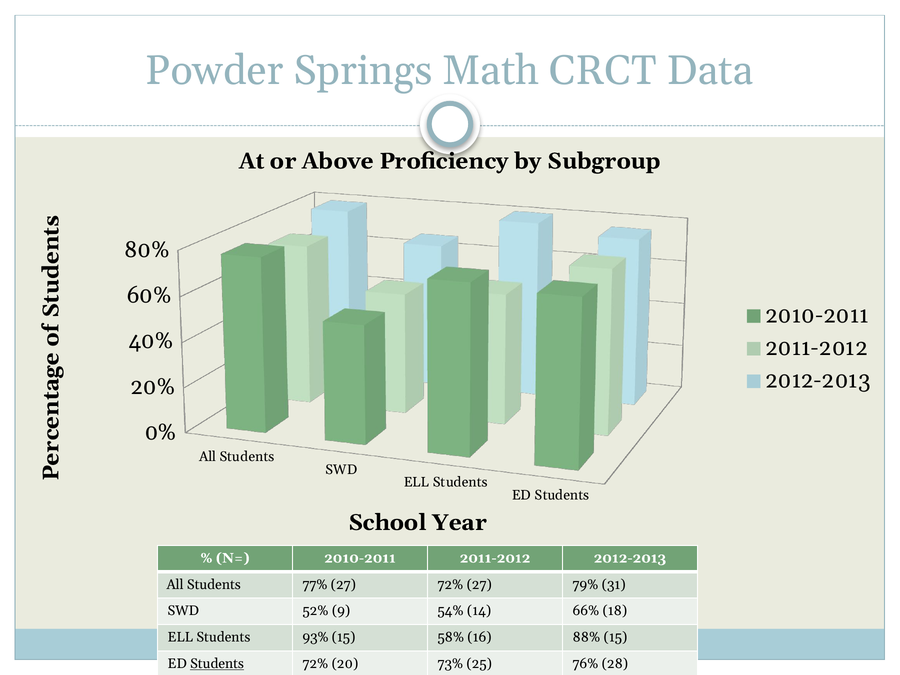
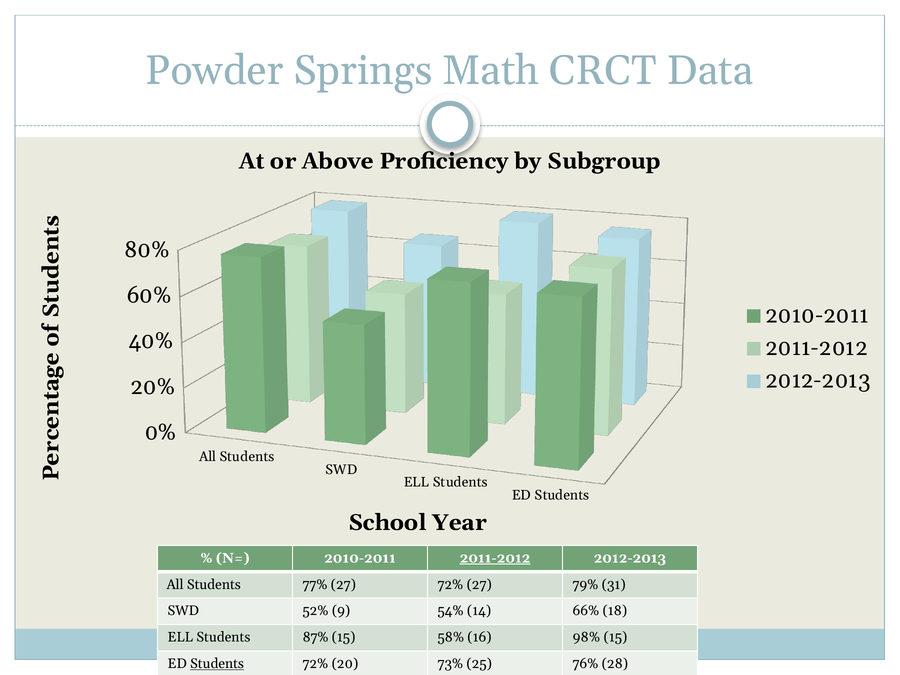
2011-2012 underline: none -> present (495, 558)
93%: 93% -> 87% (316, 637)
88%: 88% -> 98% (586, 637)
